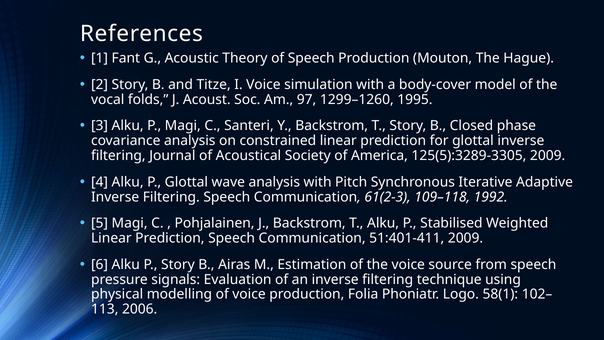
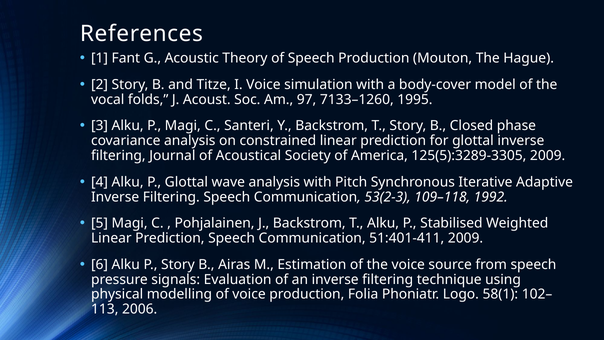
1299–1260: 1299–1260 -> 7133–1260 (357, 99)
61(2-3: 61(2-3 -> 53(2-3 (388, 197)
